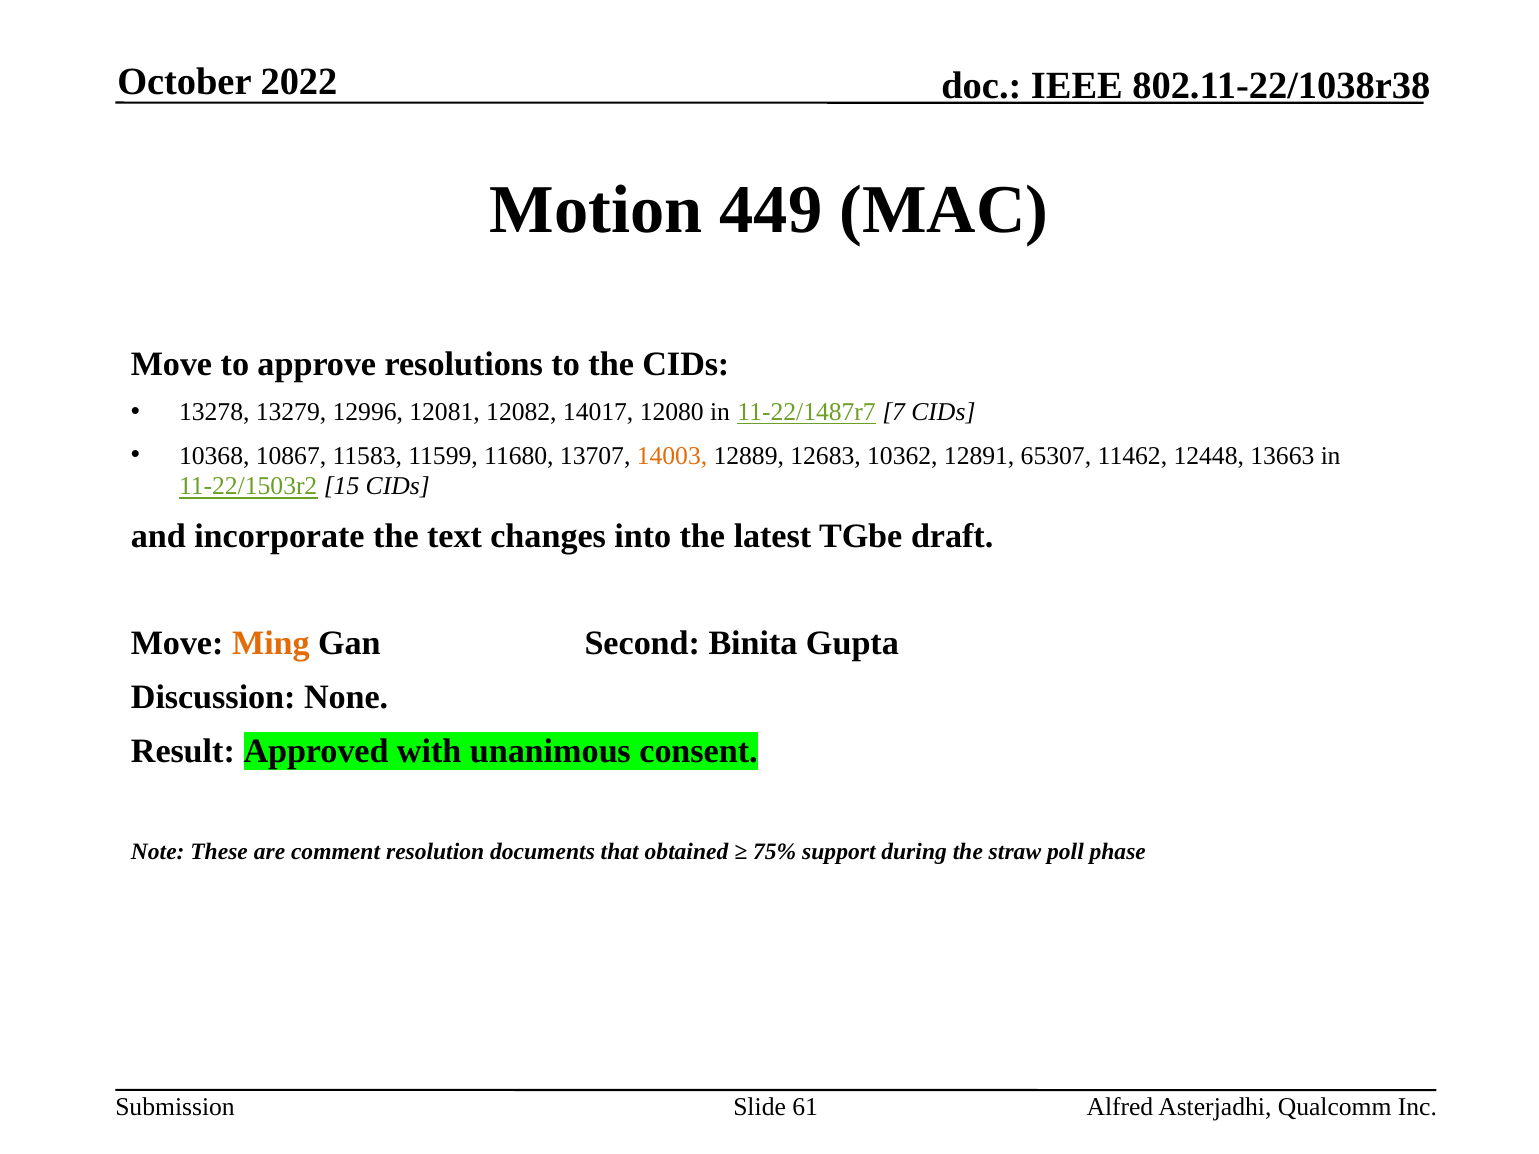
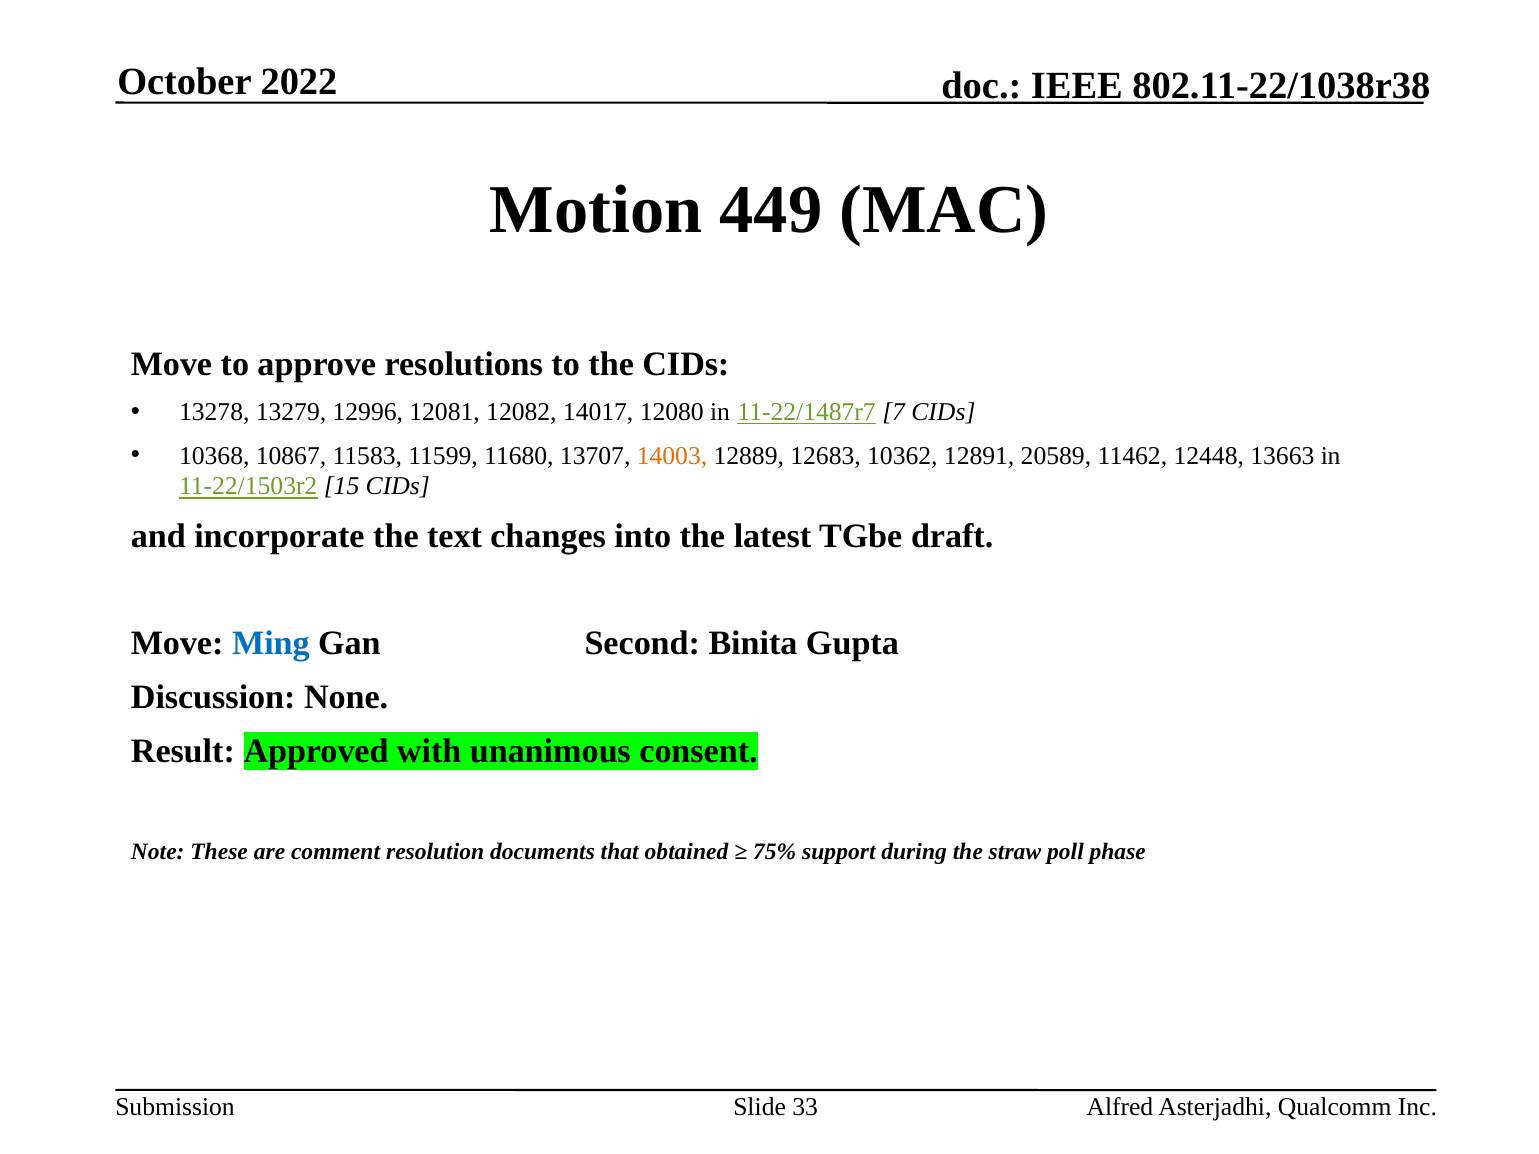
65307: 65307 -> 20589 (1056, 456)
Ming colour: orange -> blue (271, 644)
61: 61 -> 33 (805, 1107)
